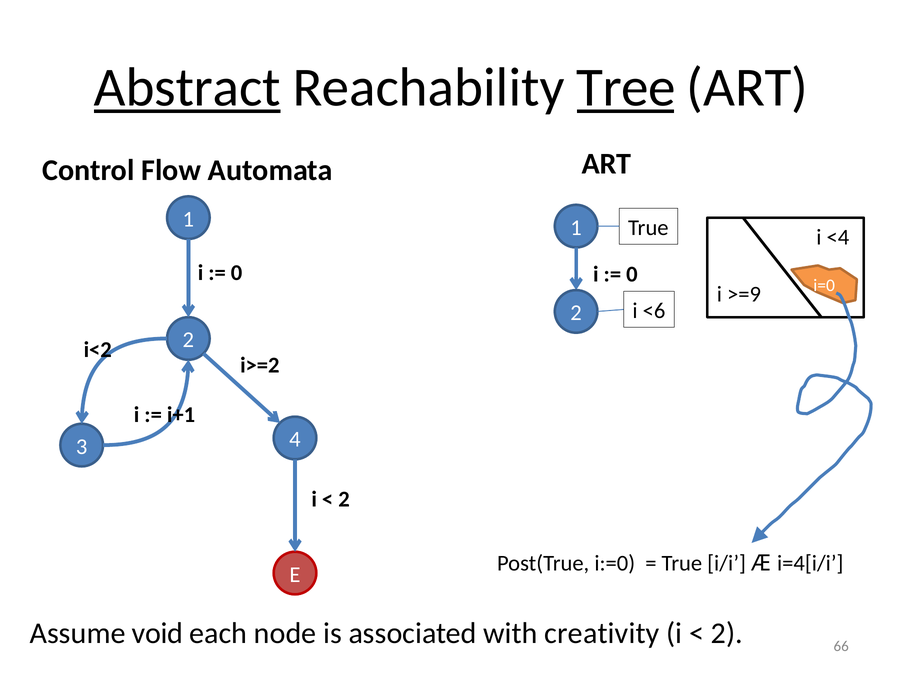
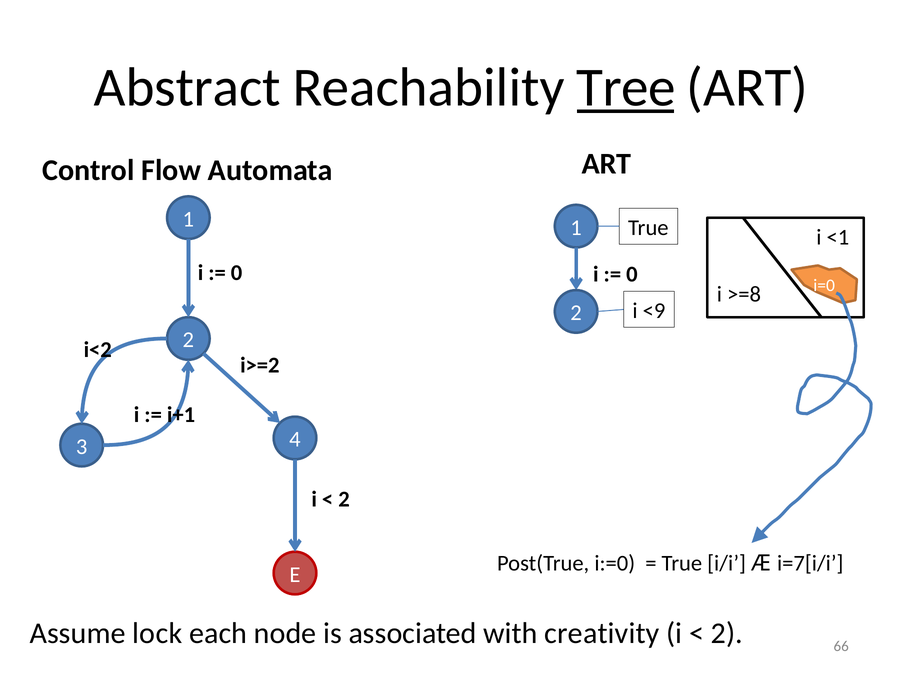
Abstract underline: present -> none (187, 87)
<4: <4 -> <1 (838, 237)
>=9: >=9 -> >=8 (744, 294)
<6: <6 -> <9 (654, 311)
i=4[i/i: i=4[i/i -> i=7[i/i (810, 563)
void: void -> lock (157, 633)
